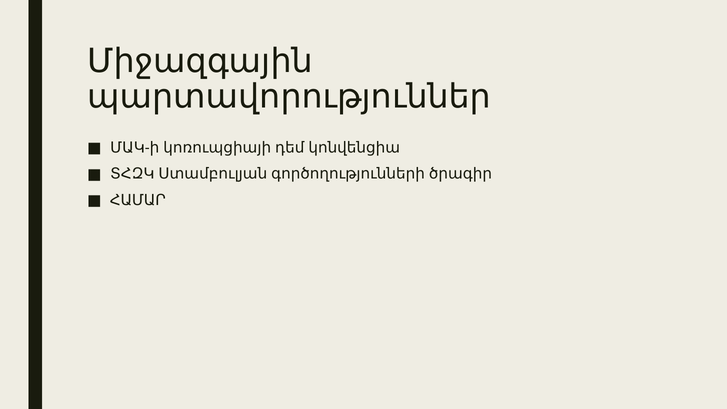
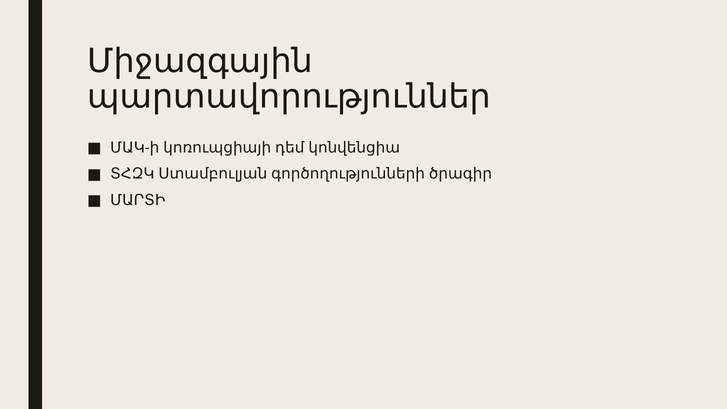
ՀԱՄԱՐ: ՀԱՄԱՐ -> ՄԱՐՏԻ (138, 200)
